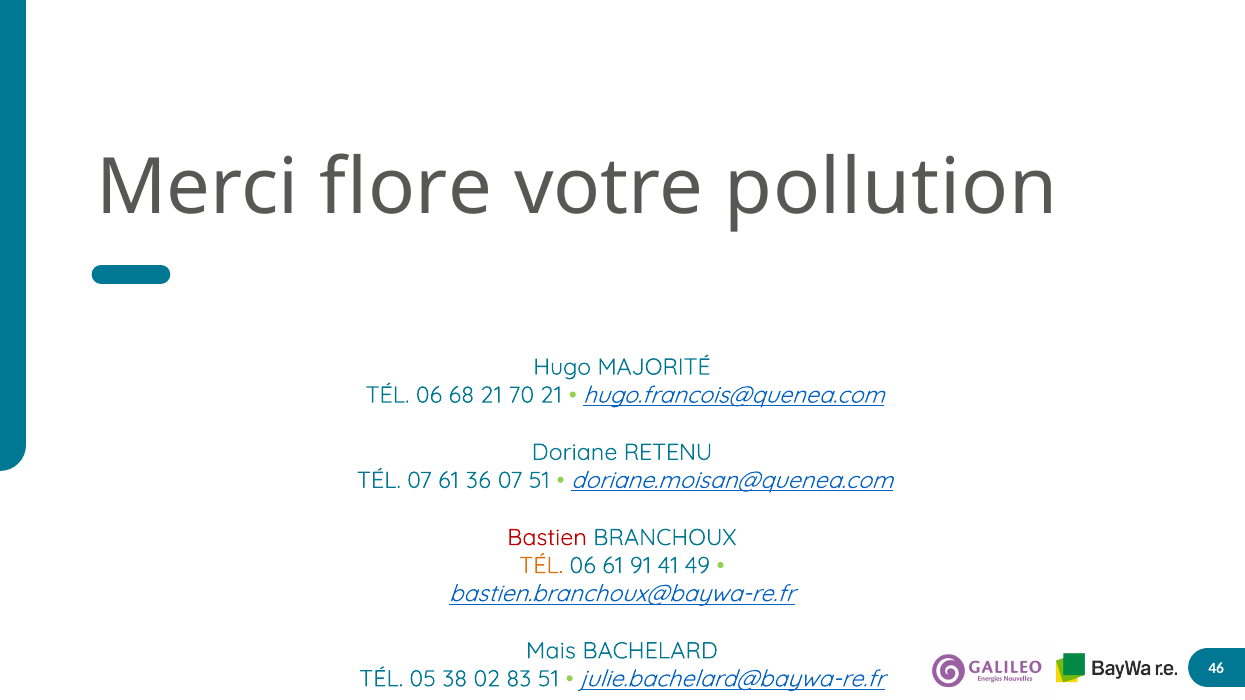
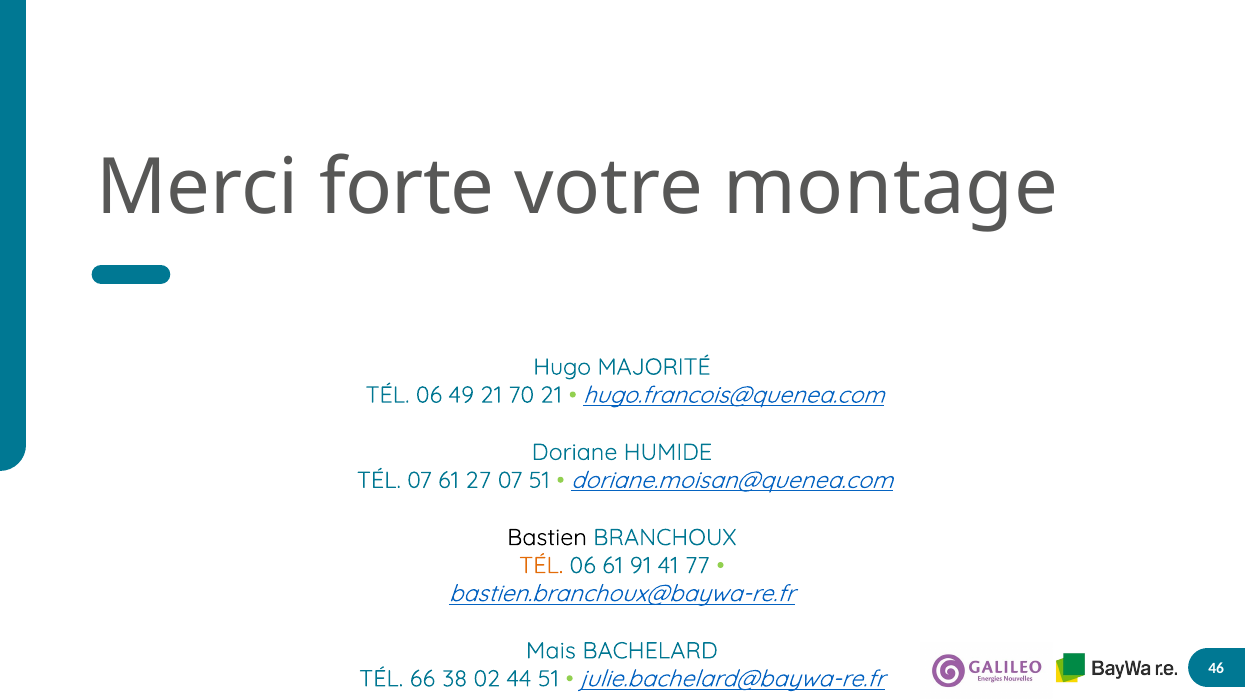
flore: flore -> forte (407, 188)
pollution: pollution -> montage (891, 188)
68: 68 -> 49 (461, 395)
RETENU: RETENU -> HUMIDE (668, 452)
36: 36 -> 27 (478, 480)
Bastien colour: red -> black (547, 538)
49: 49 -> 77 (697, 566)
05: 05 -> 66 (422, 679)
83: 83 -> 44 (519, 679)
